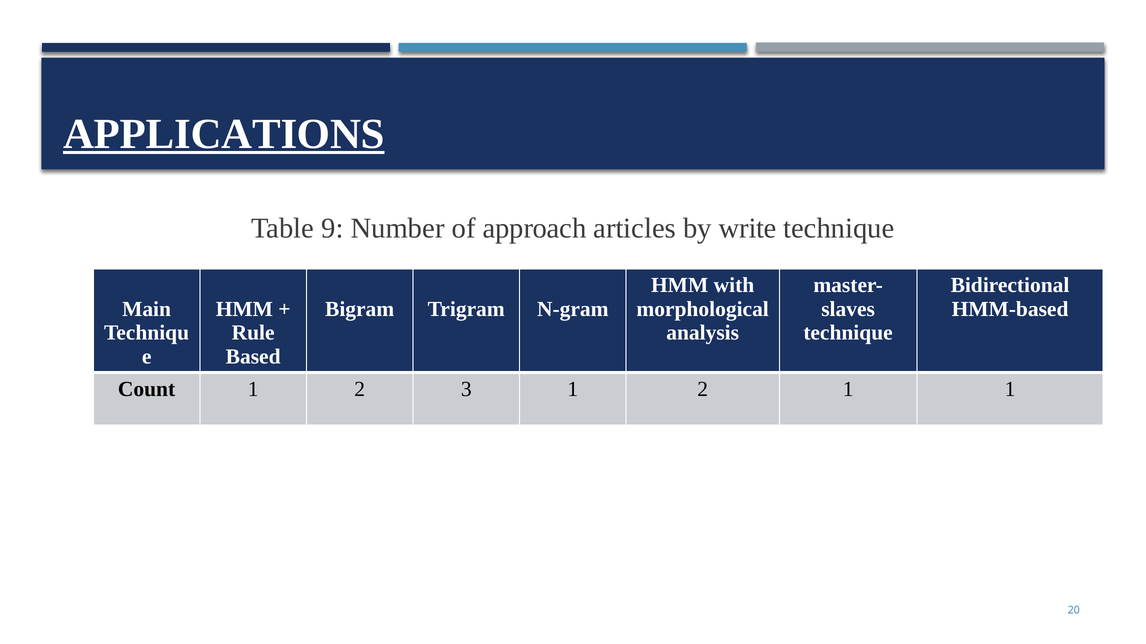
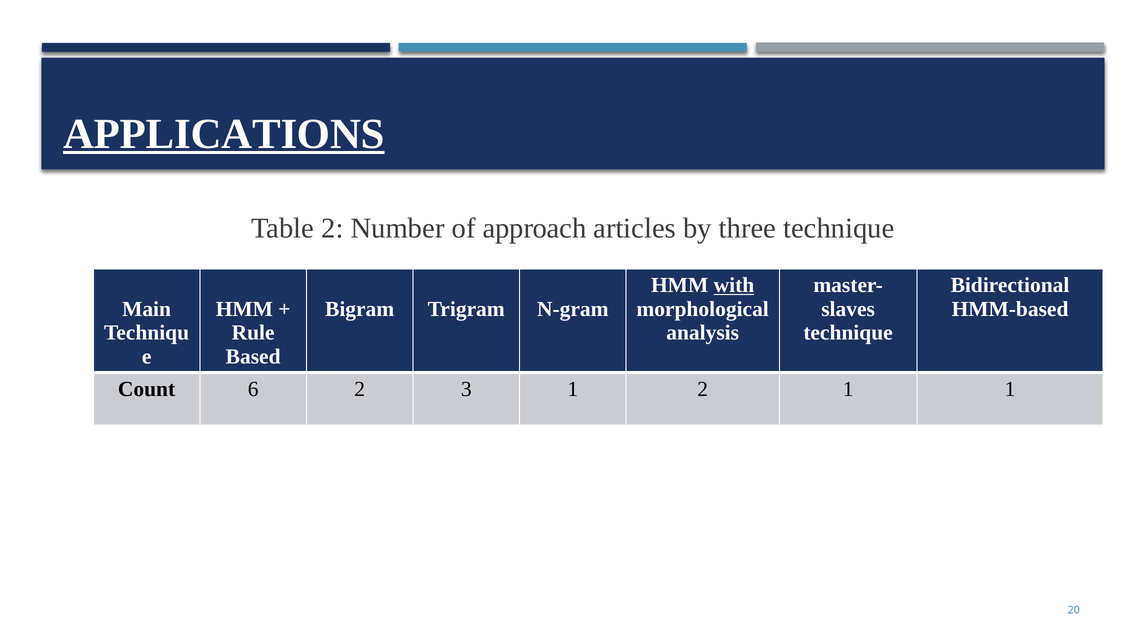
Table 9: 9 -> 2 (332, 228)
write: write -> three (748, 228)
with underline: none -> present (734, 286)
Count 1: 1 -> 6 (253, 389)
